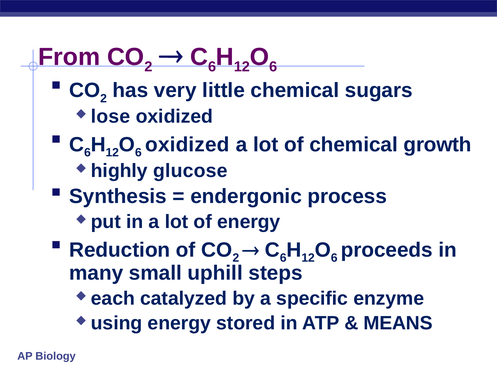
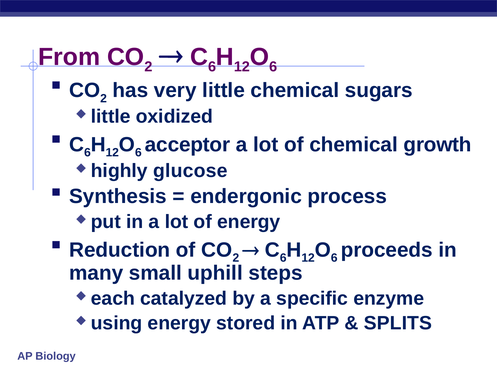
lose: lose -> little (111, 117)
oxidized: oxidized -> acceptor (188, 145)
MEANS: MEANS -> SPLITS (398, 324)
